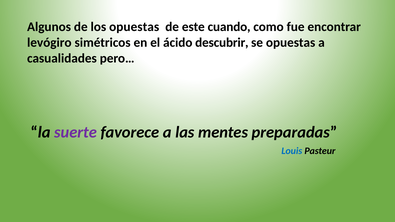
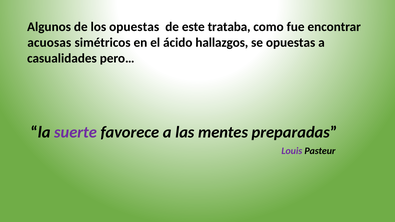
cuando: cuando -> trataba (229, 27)
levógiro: levógiro -> acuosas (49, 42)
descubrir: descubrir -> hallazgos (222, 42)
Louis colour: blue -> purple (292, 151)
